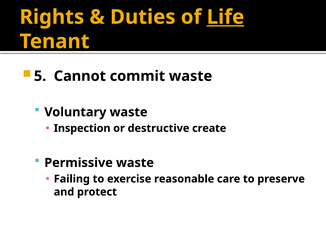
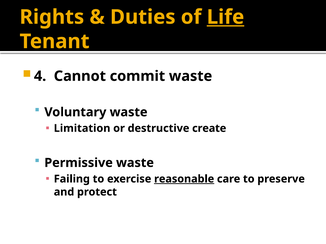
5: 5 -> 4 (40, 76)
Inspection: Inspection -> Limitation (82, 129)
reasonable underline: none -> present (184, 179)
